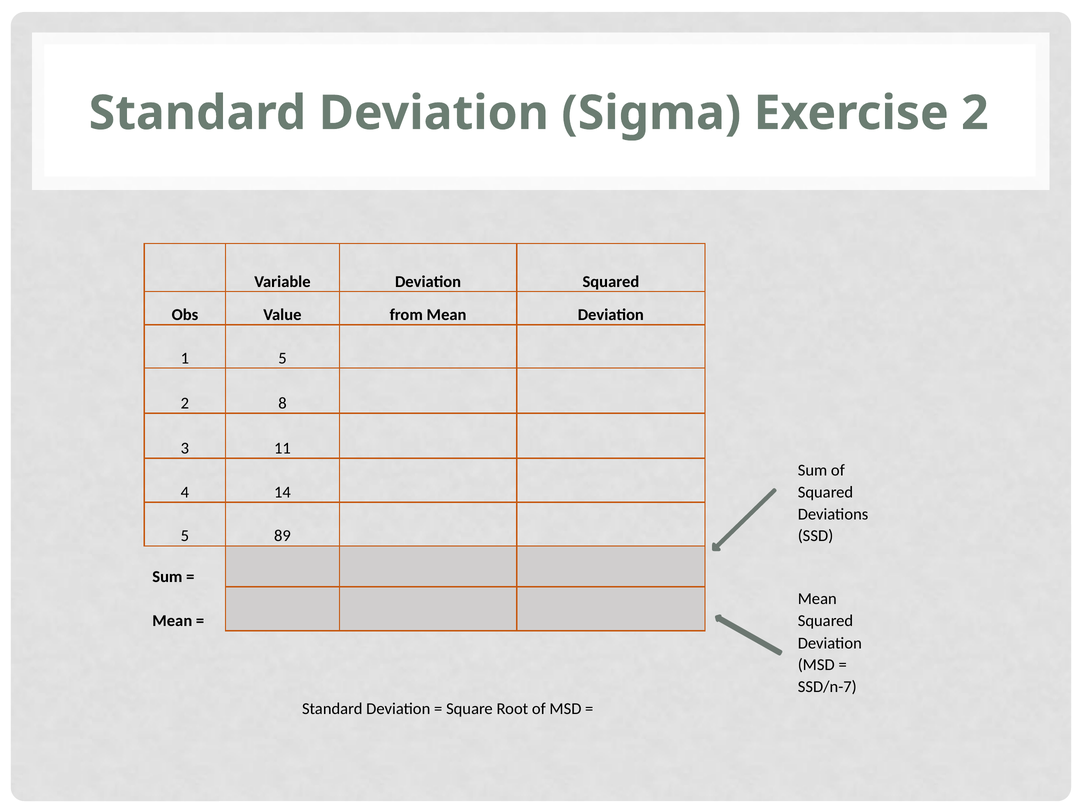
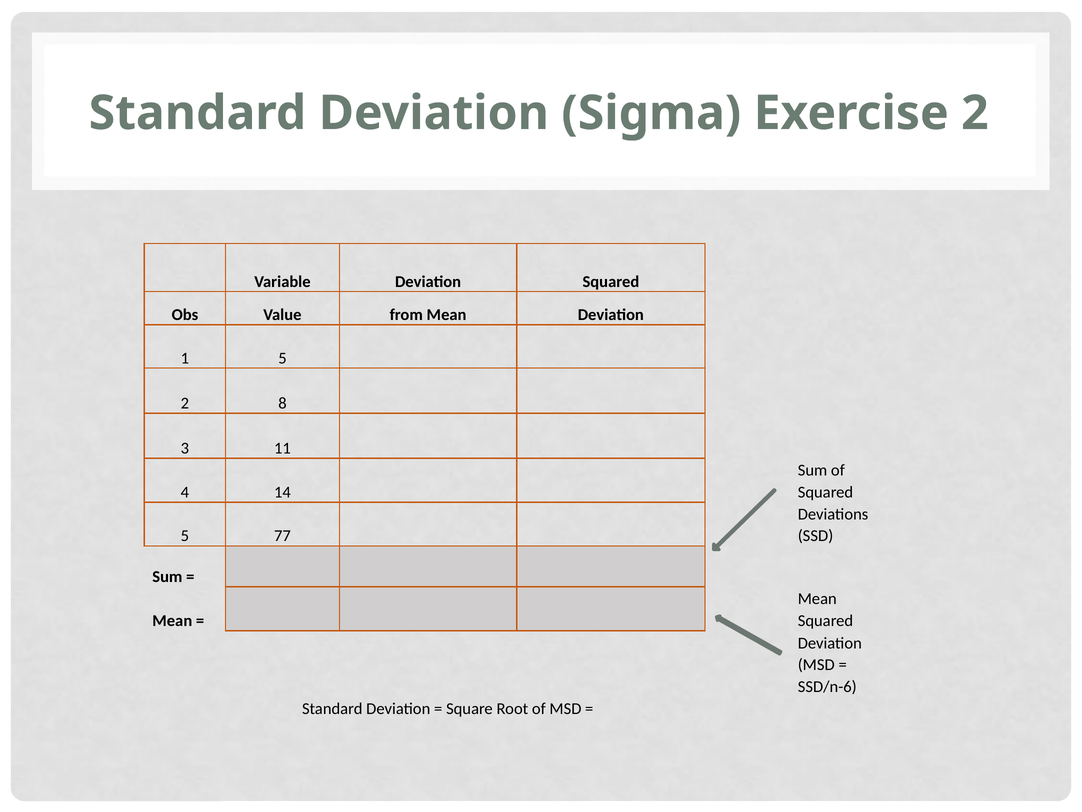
89: 89 -> 77 (282, 536)
SSD/n-7: SSD/n-7 -> SSD/n-6 (827, 686)
